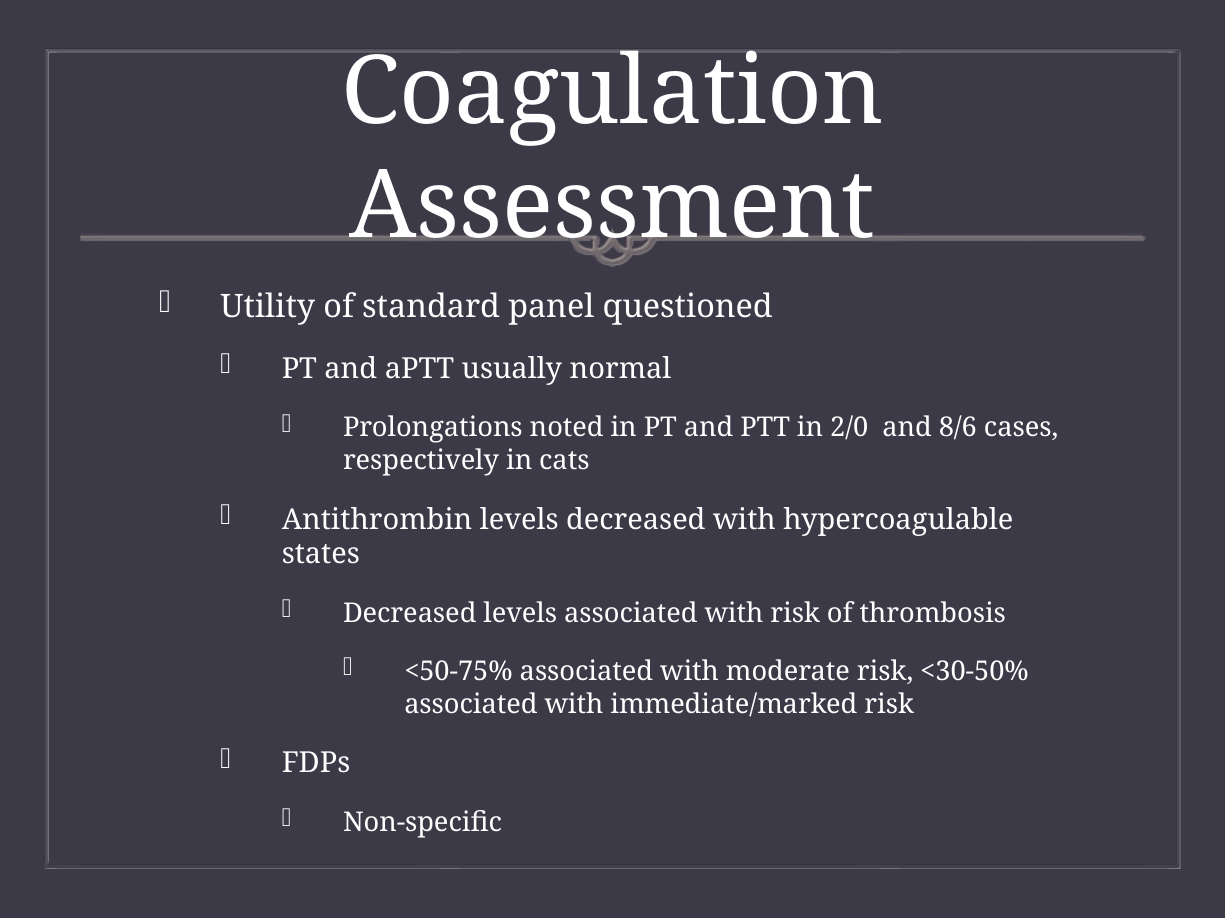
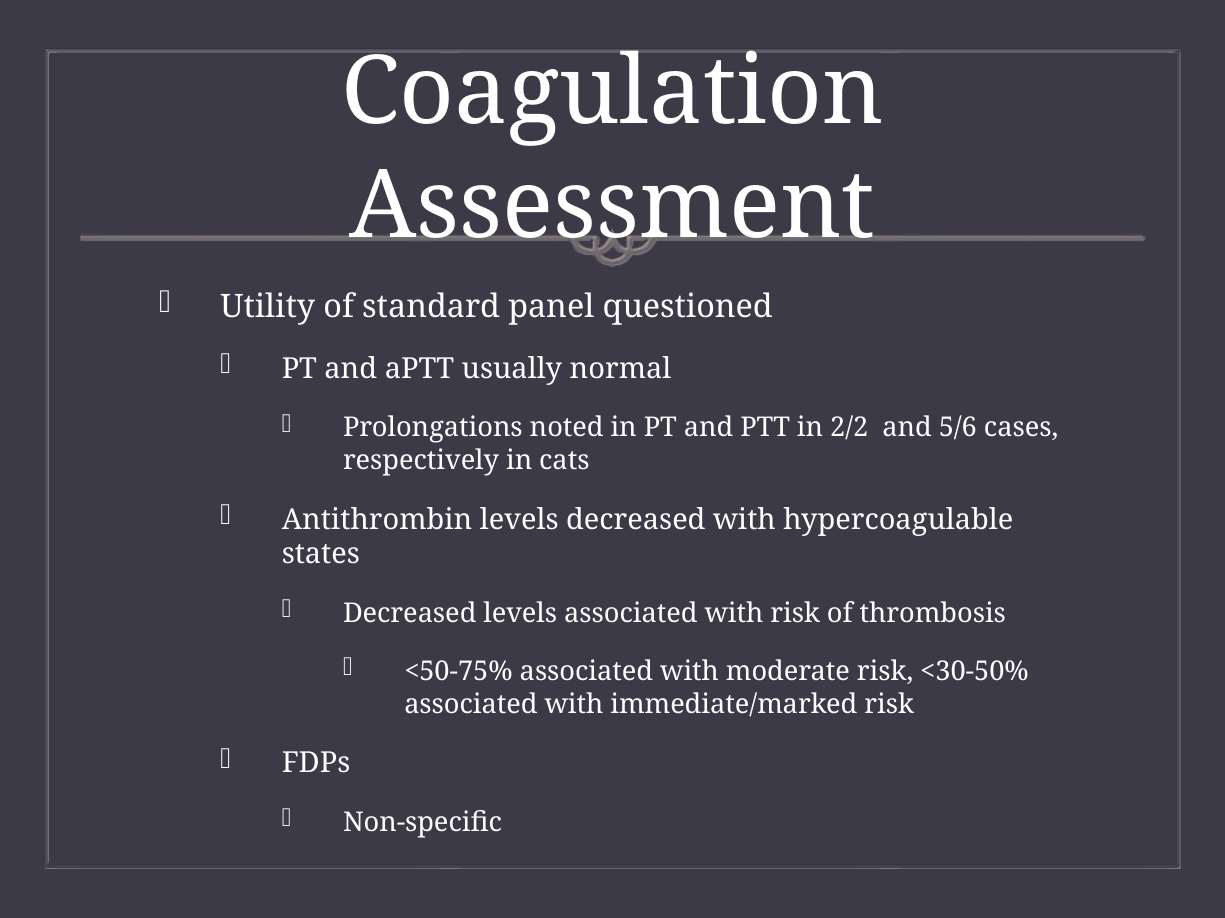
2/0: 2/0 -> 2/2 (849, 428)
8/6: 8/6 -> 5/6 (958, 428)
